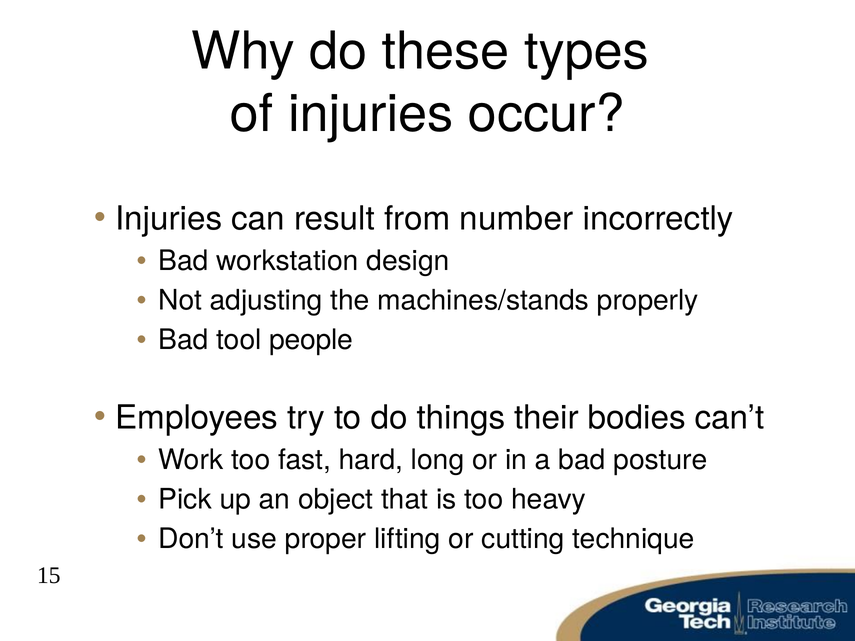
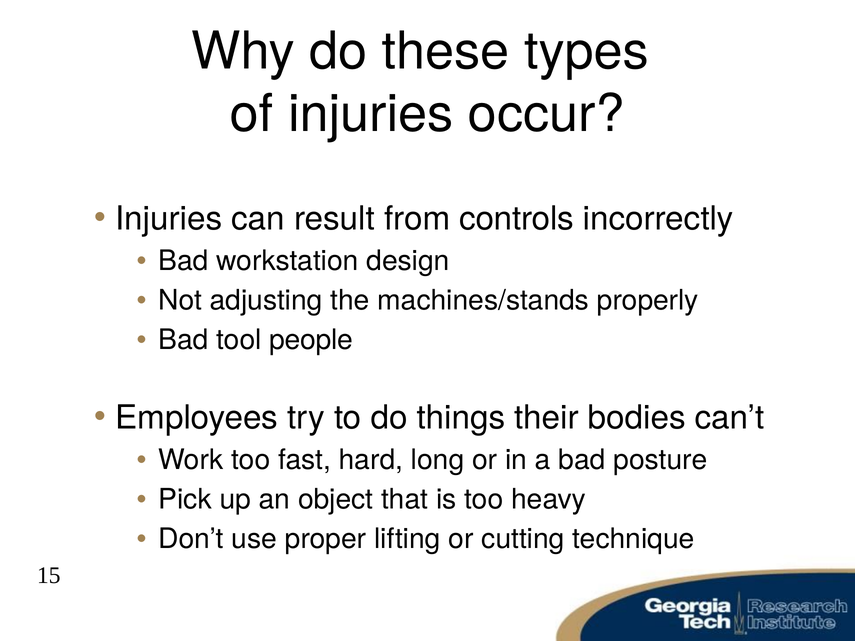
number: number -> controls (517, 219)
